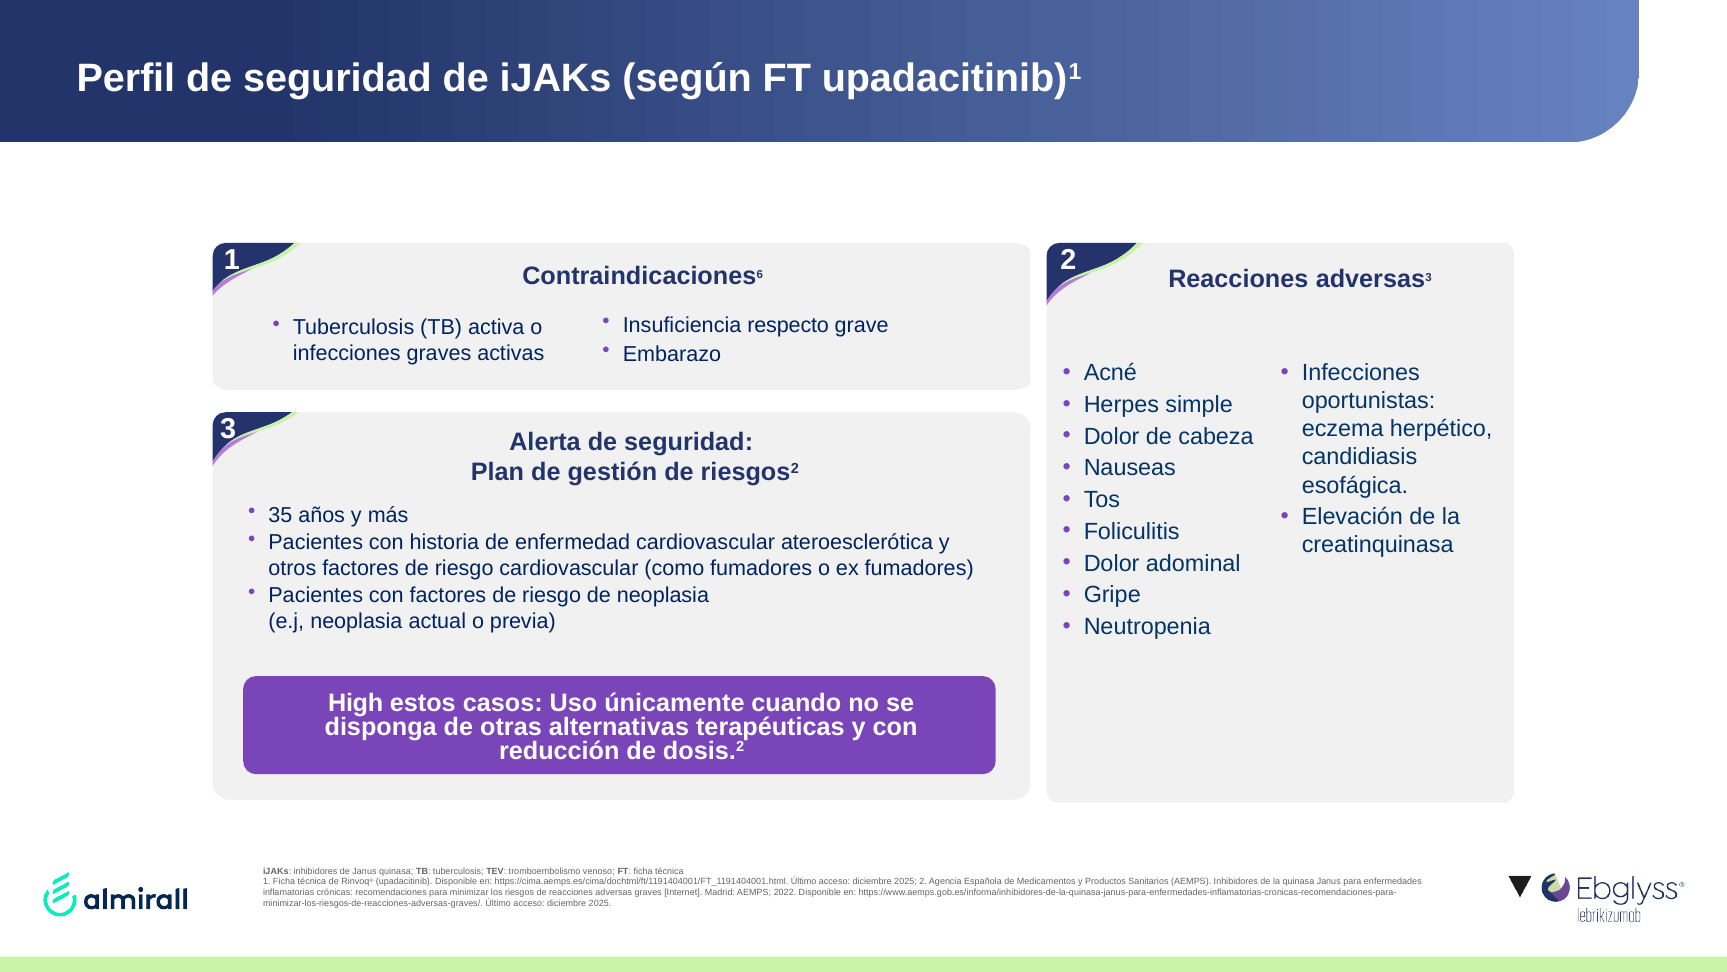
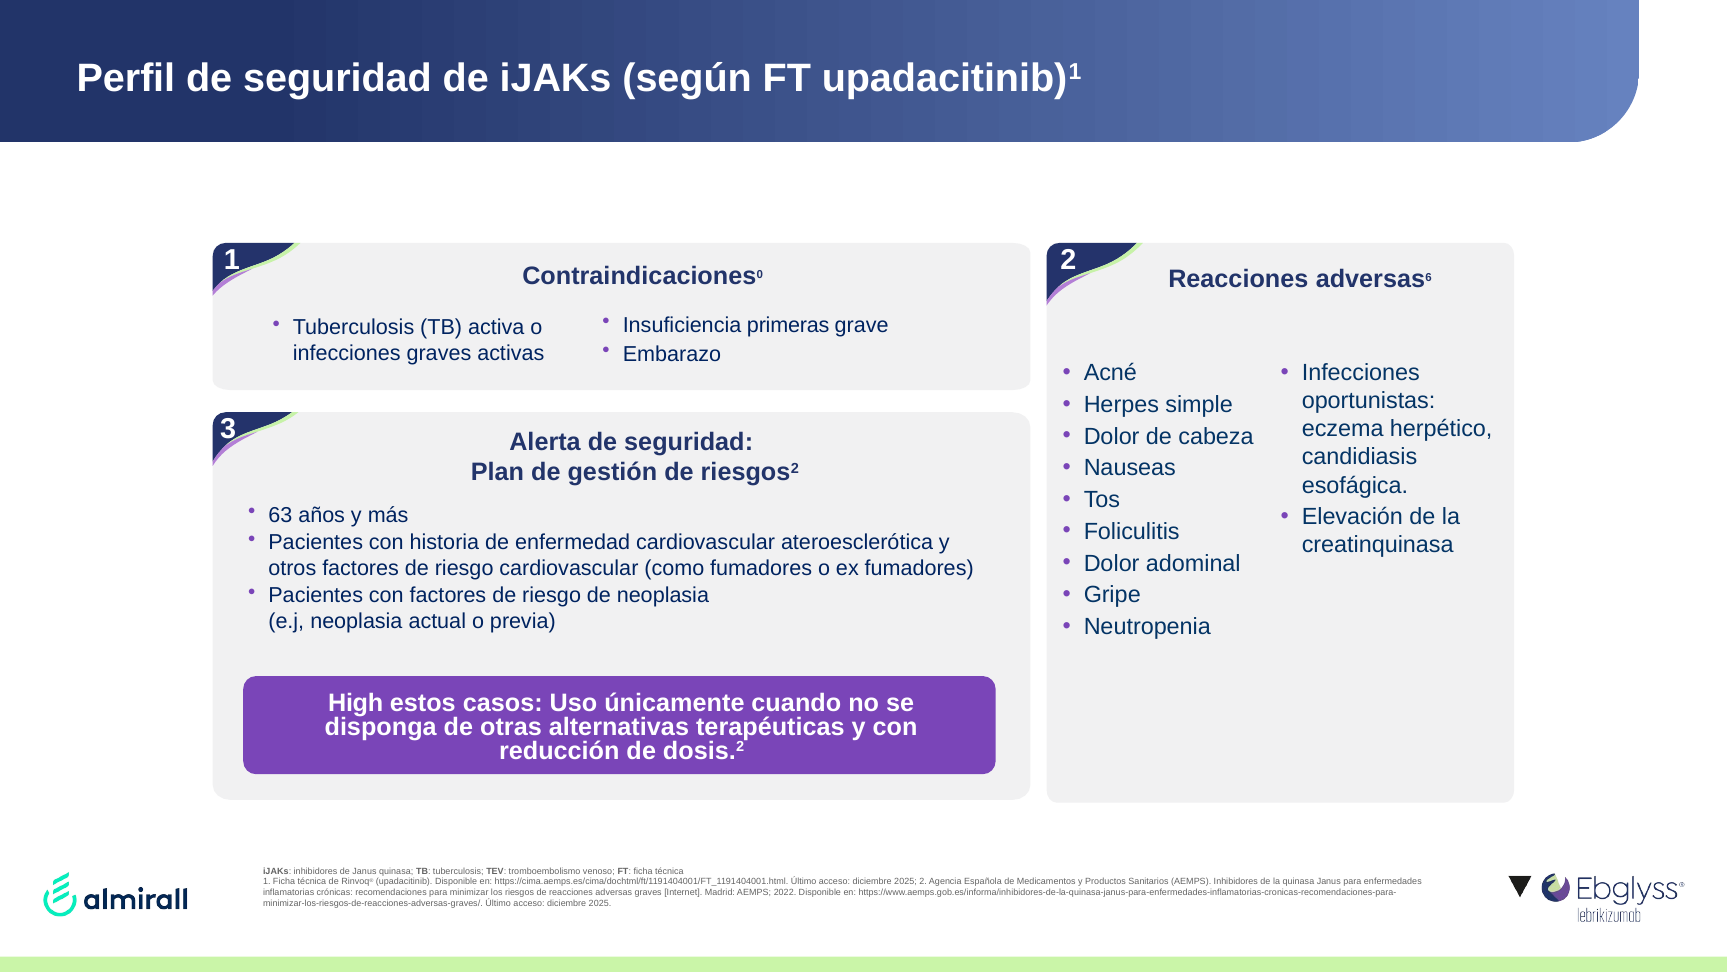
6: 6 -> 0 (760, 275)
adversas 3: 3 -> 6 (1428, 277)
respecto: respecto -> primeras (788, 325)
35: 35 -> 63 (280, 515)
